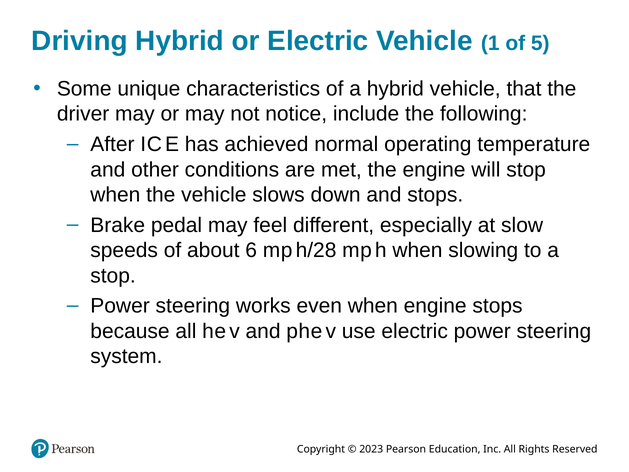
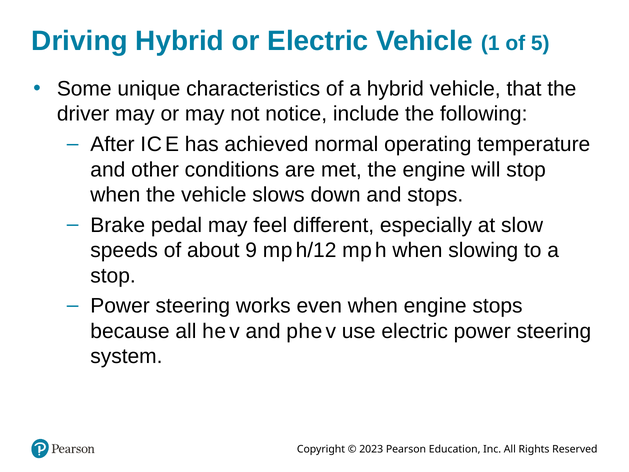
6: 6 -> 9 (251, 250)
h/28: h/28 -> h/12 (316, 250)
